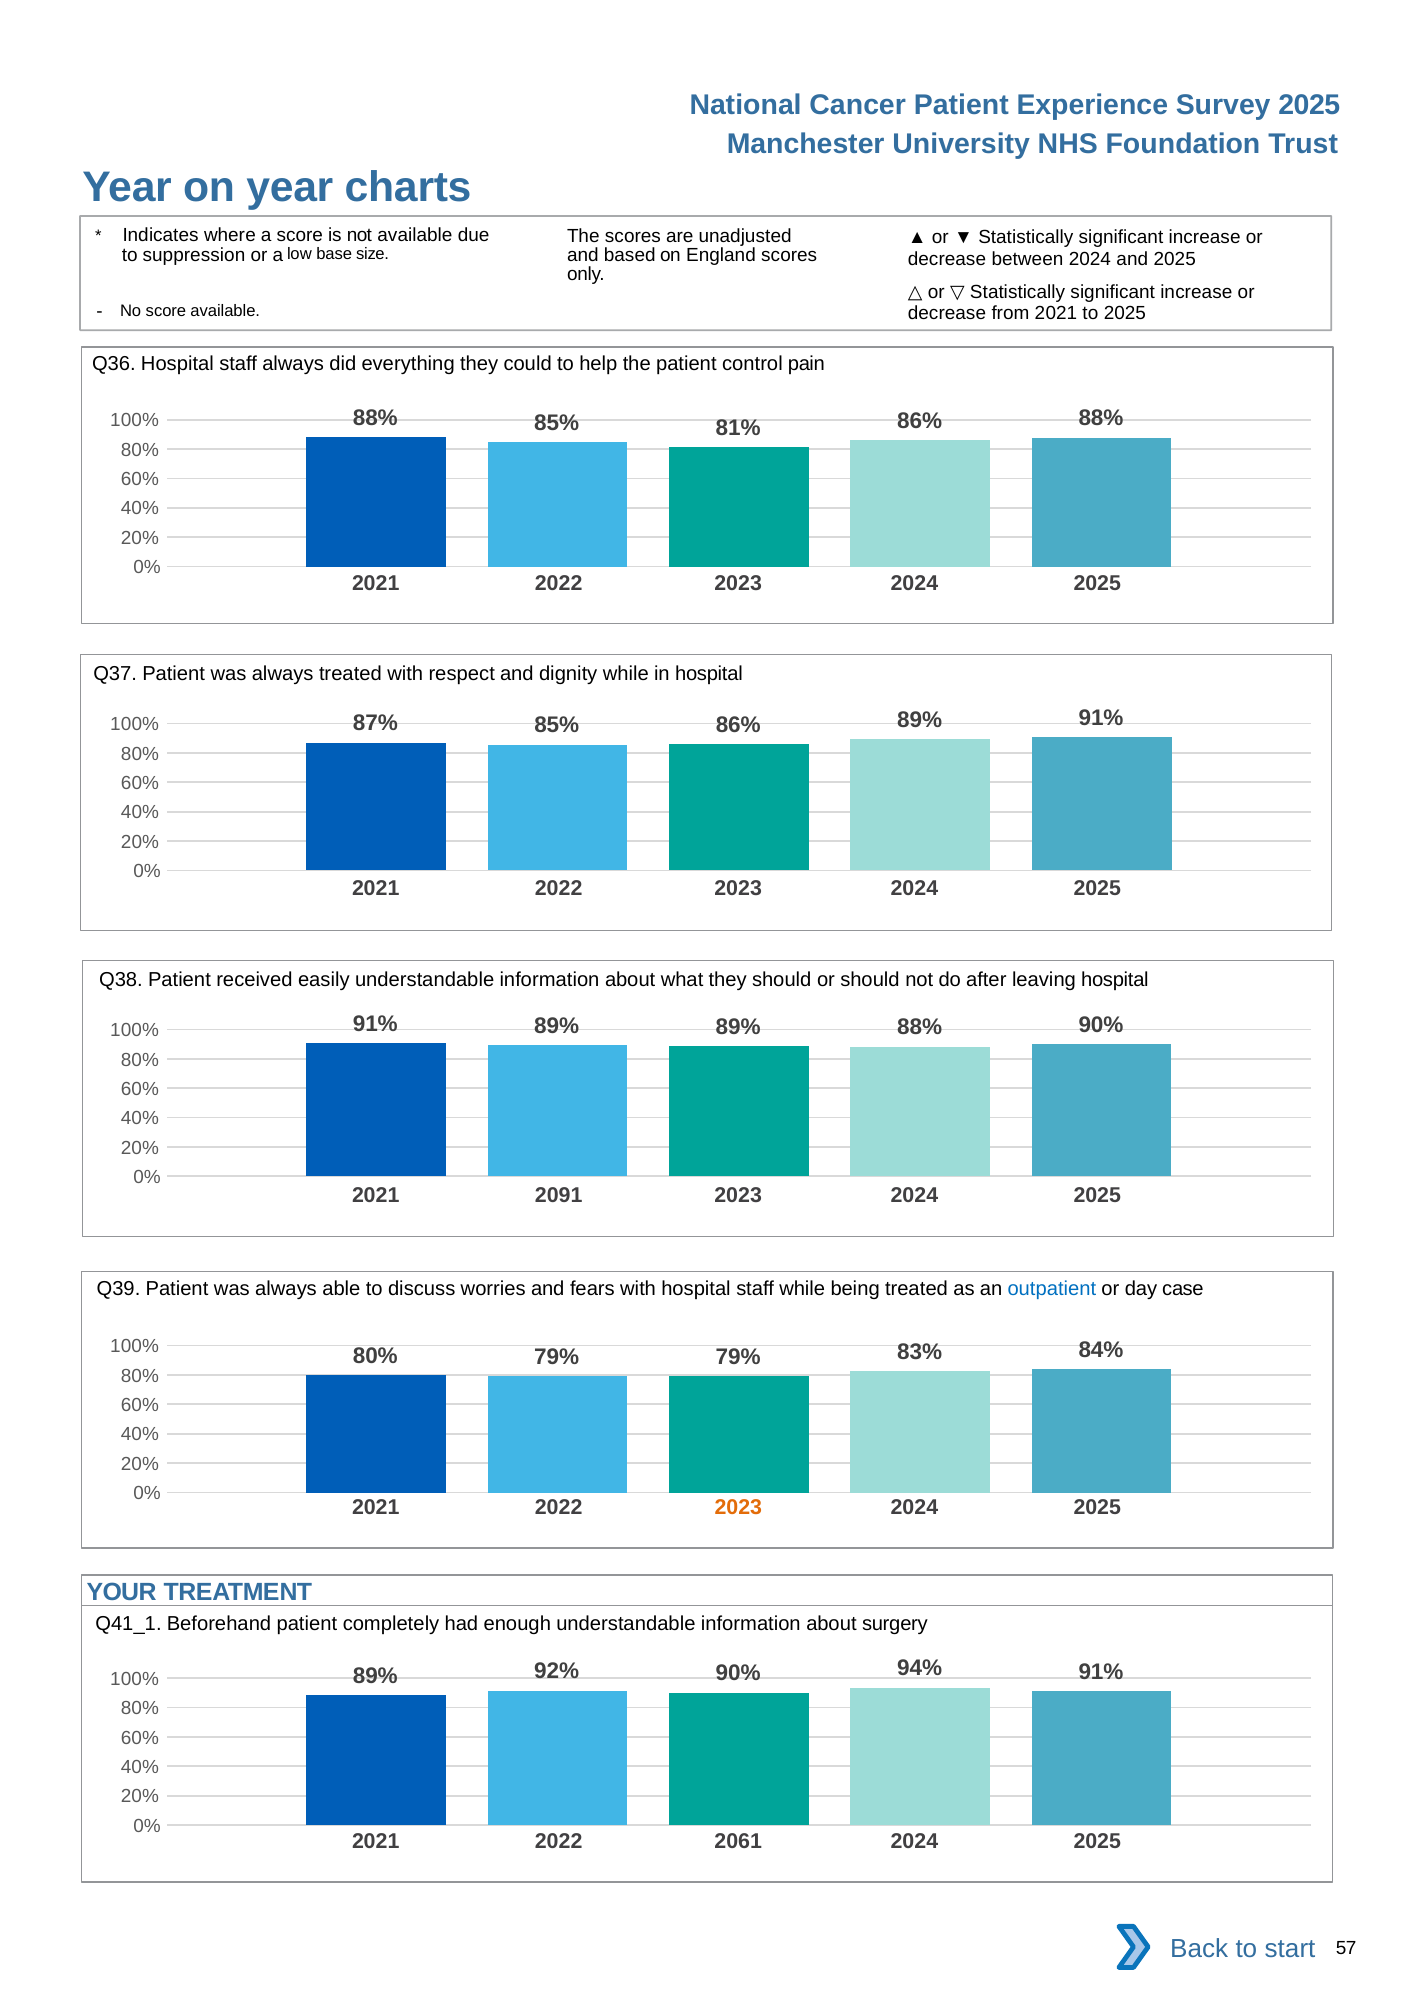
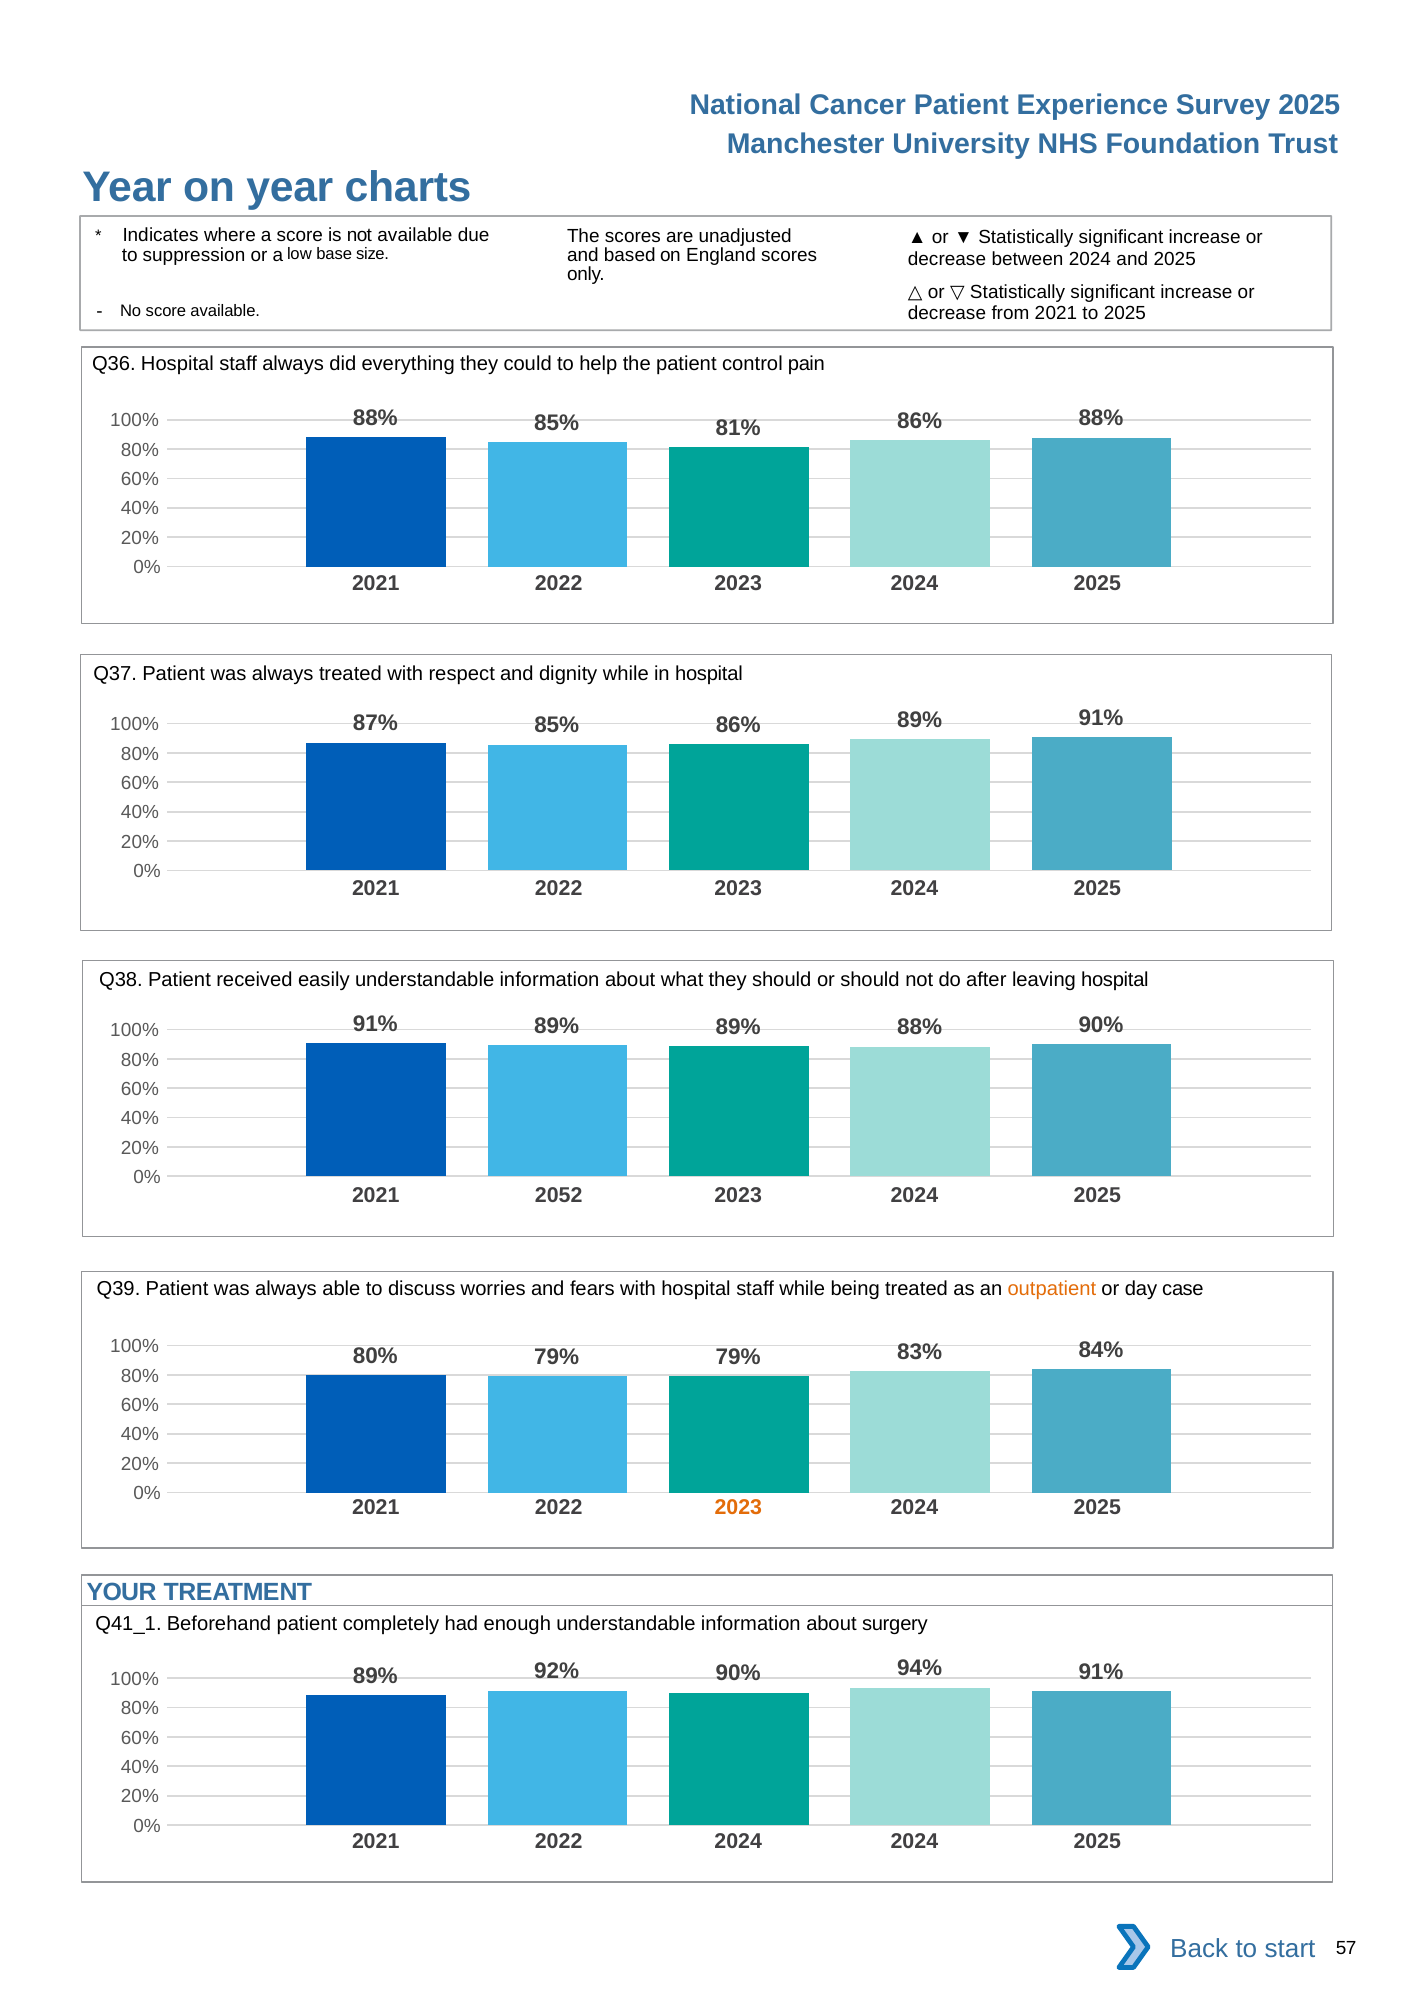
2091: 2091 -> 2052 (559, 1195)
outpatient colour: blue -> orange (1052, 1289)
2022 2061: 2061 -> 2024 (738, 1841)
